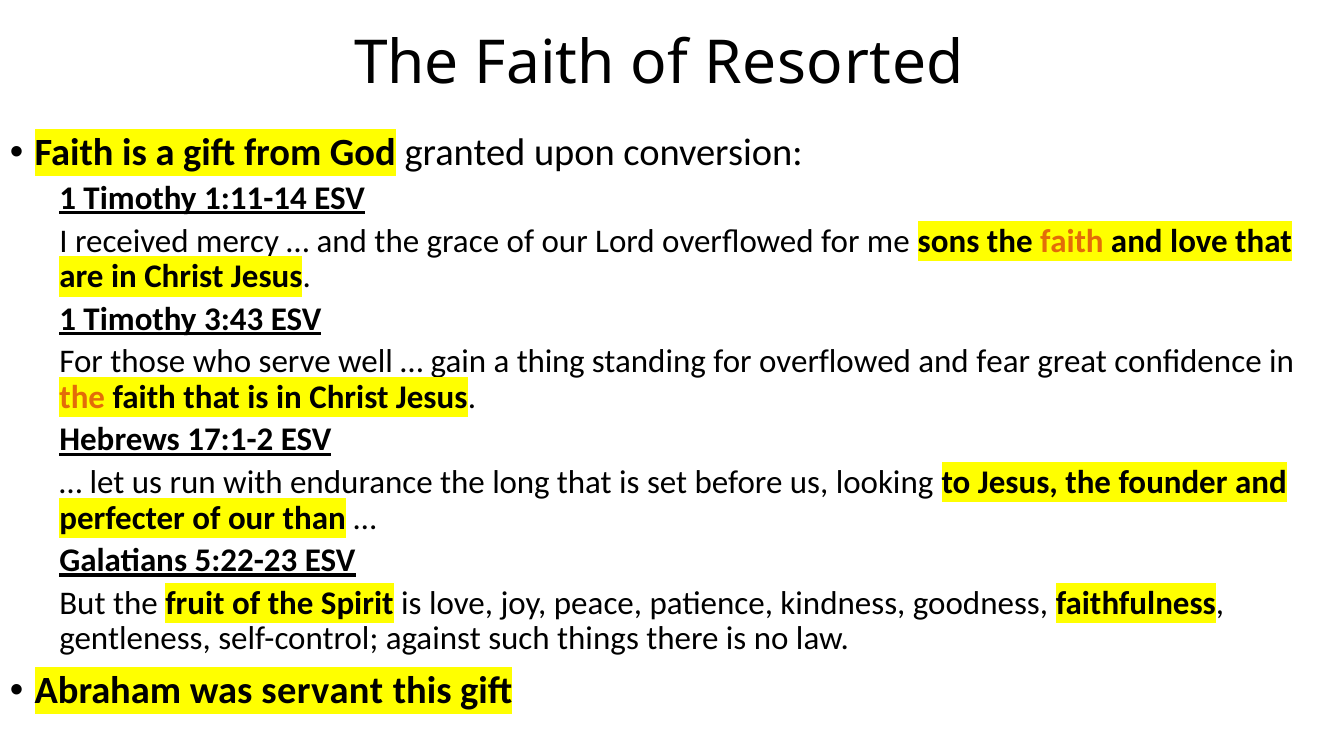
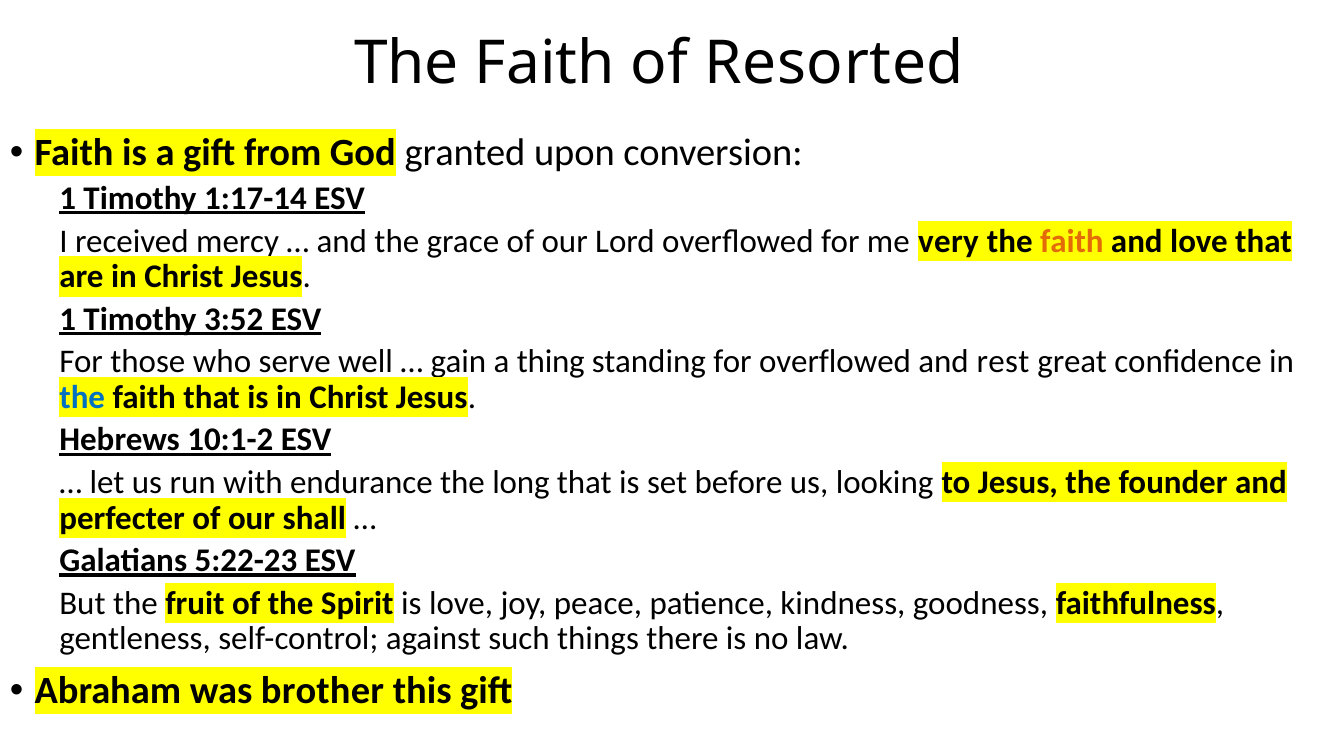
1:11-14: 1:11-14 -> 1:17-14 (255, 199)
sons: sons -> very (948, 241)
3:43: 3:43 -> 3:52 (234, 319)
fear: fear -> rest (1003, 362)
the colour: orange -> blue (82, 397)
17:1-2: 17:1-2 -> 10:1-2 (230, 440)
than: than -> shall (314, 518)
servant: servant -> brother (323, 691)
